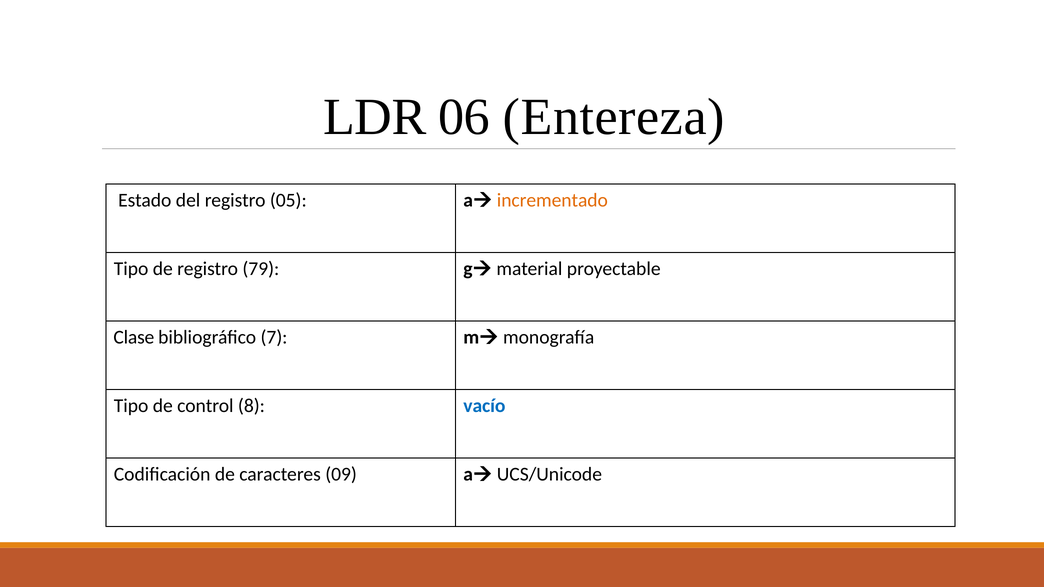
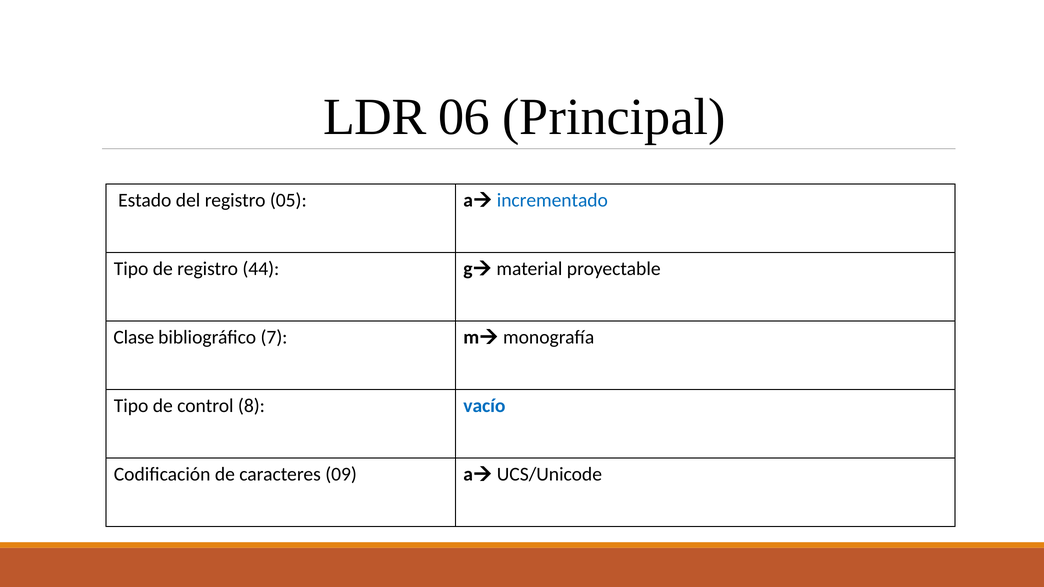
Entereza: Entereza -> Principal (614, 117)
incrementado colour: orange -> blue (552, 200)
79: 79 -> 44 (261, 269)
